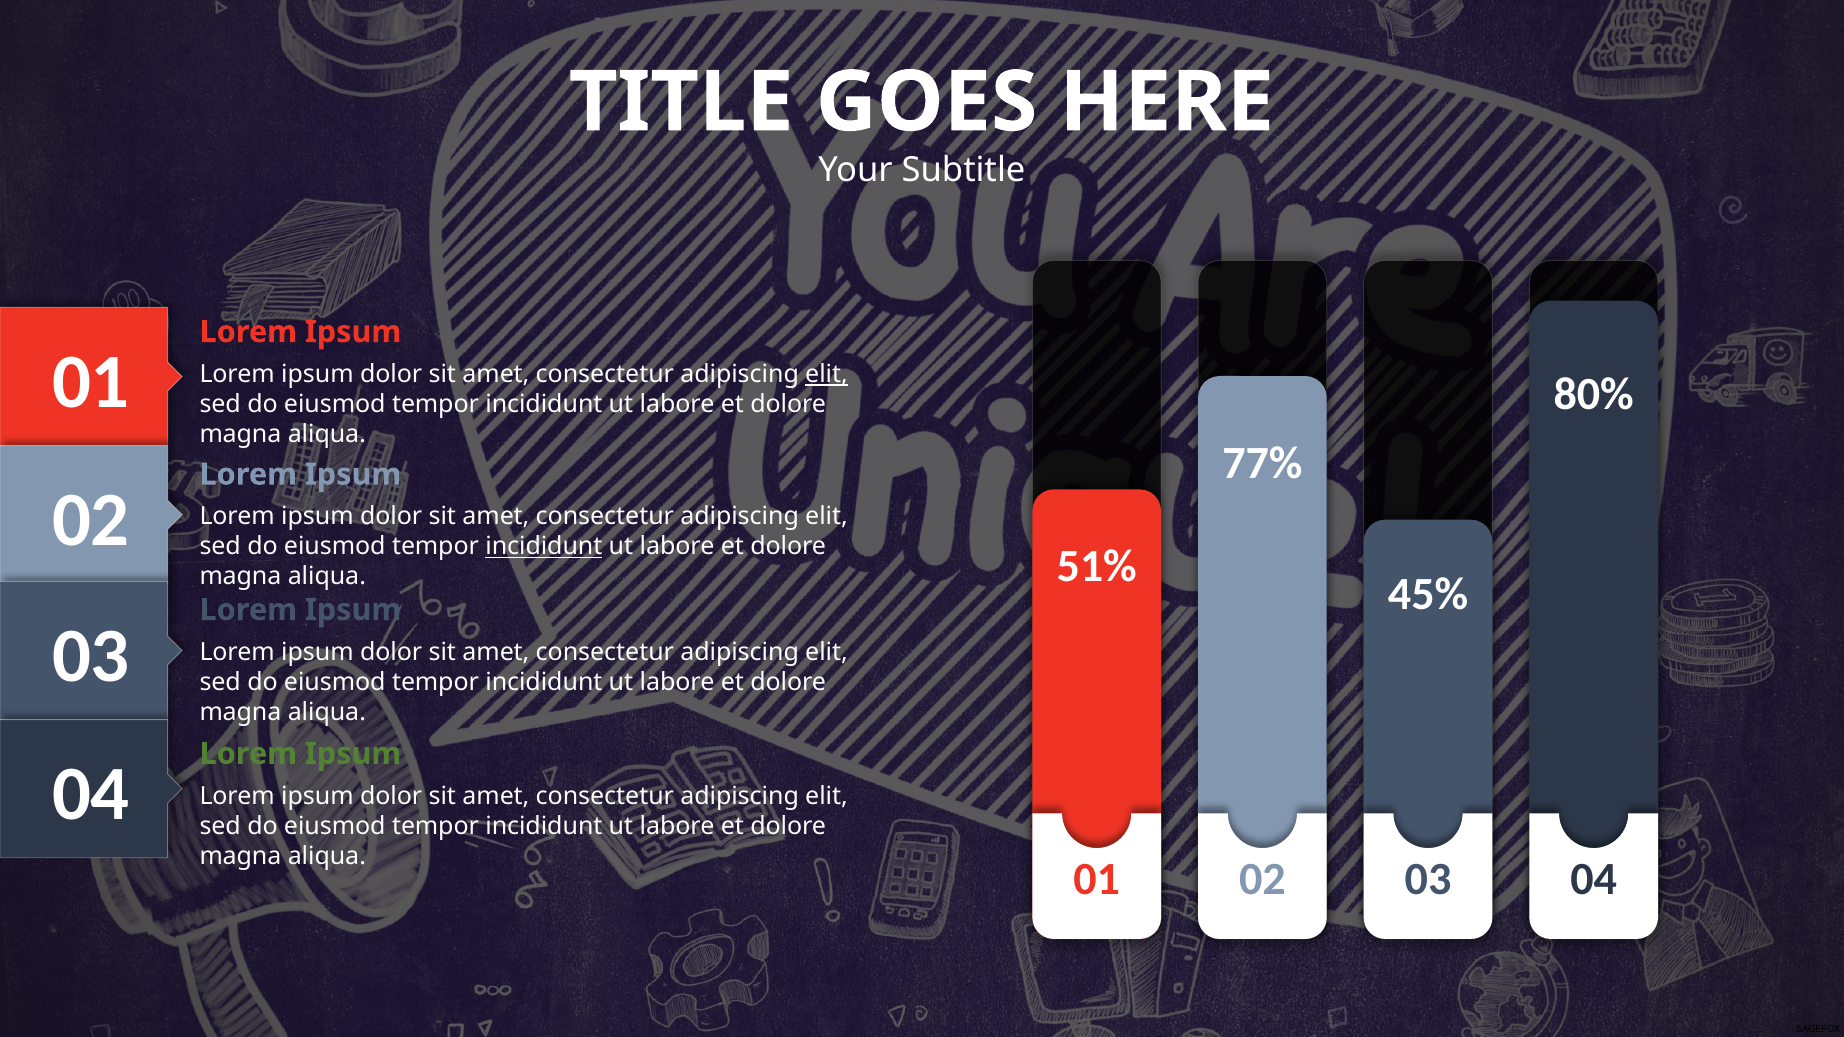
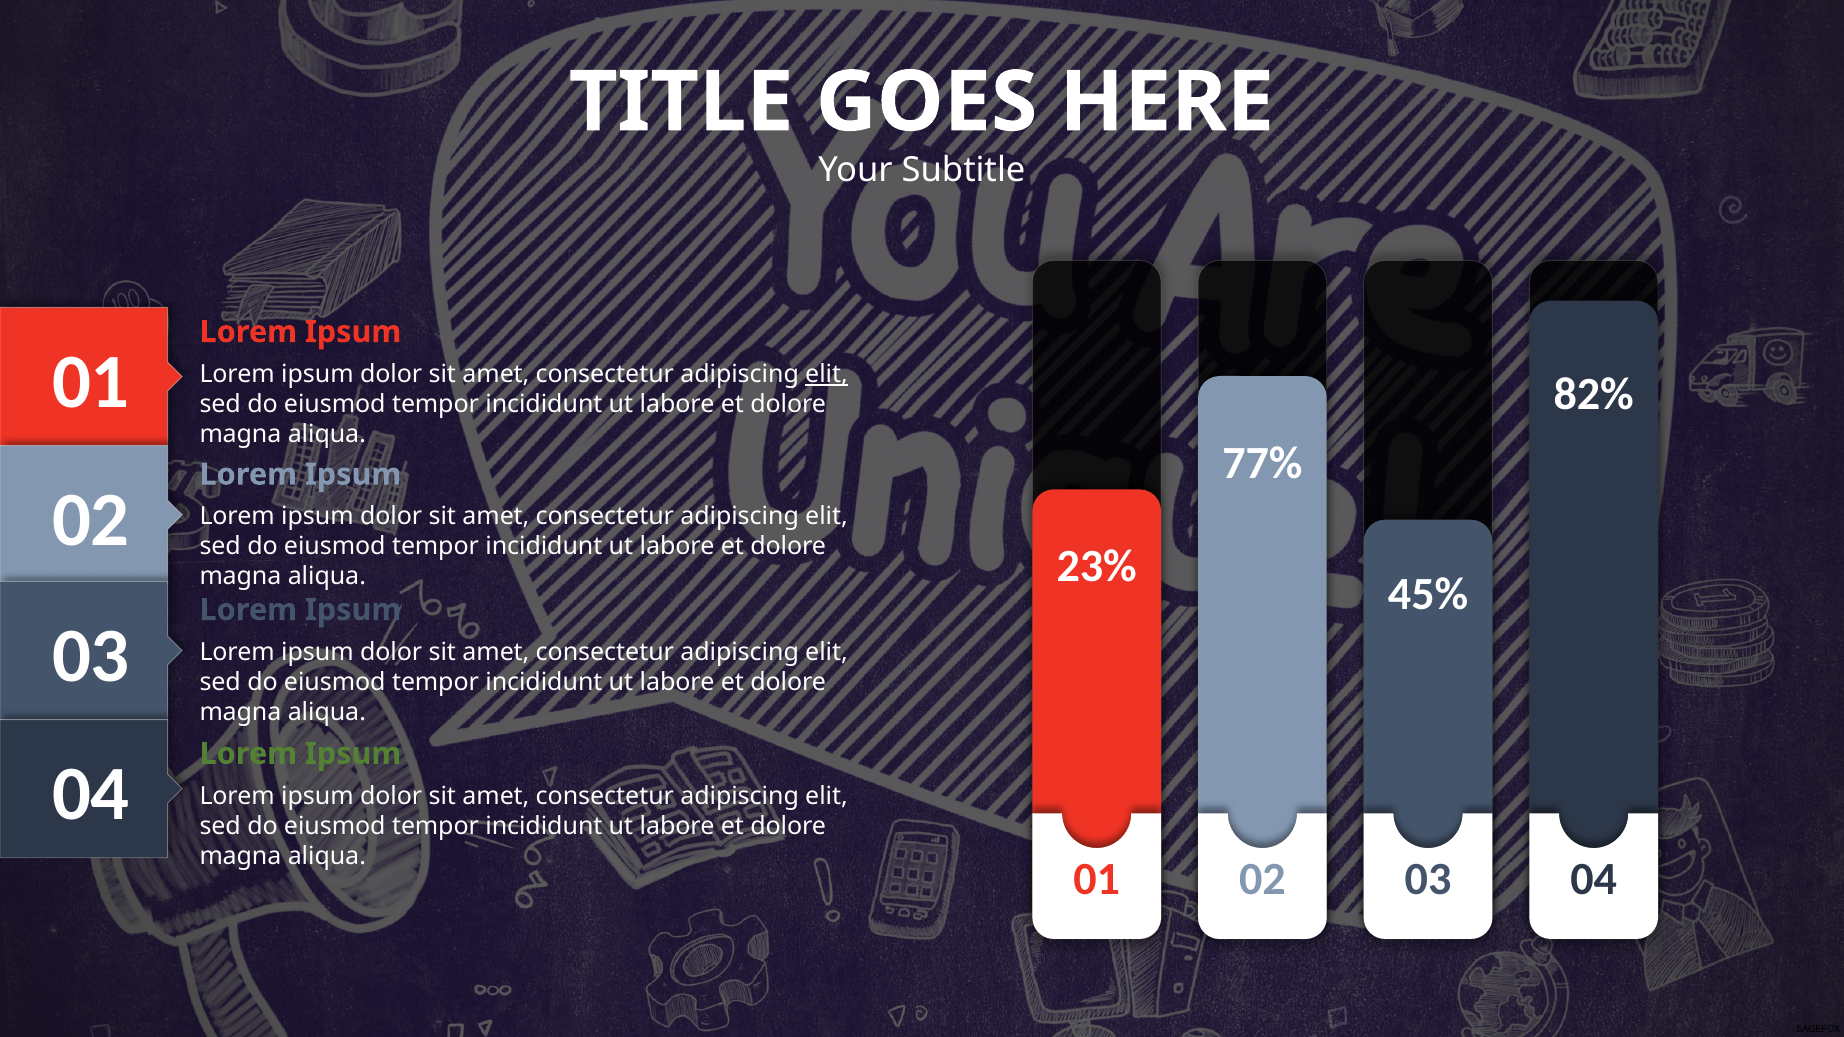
80%: 80% -> 82% (1594, 395)
incididunt underline: present -> none (544, 547)
51%: 51% -> 23% (1097, 567)
